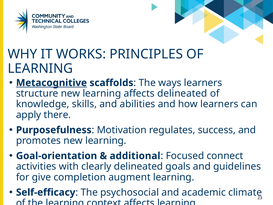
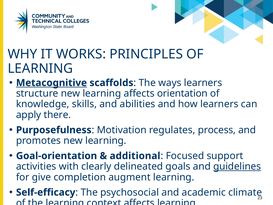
affects delineated: delineated -> orientation (182, 93)
success: success -> process (217, 130)
connect: connect -> support (225, 156)
guidelines underline: none -> present (237, 166)
